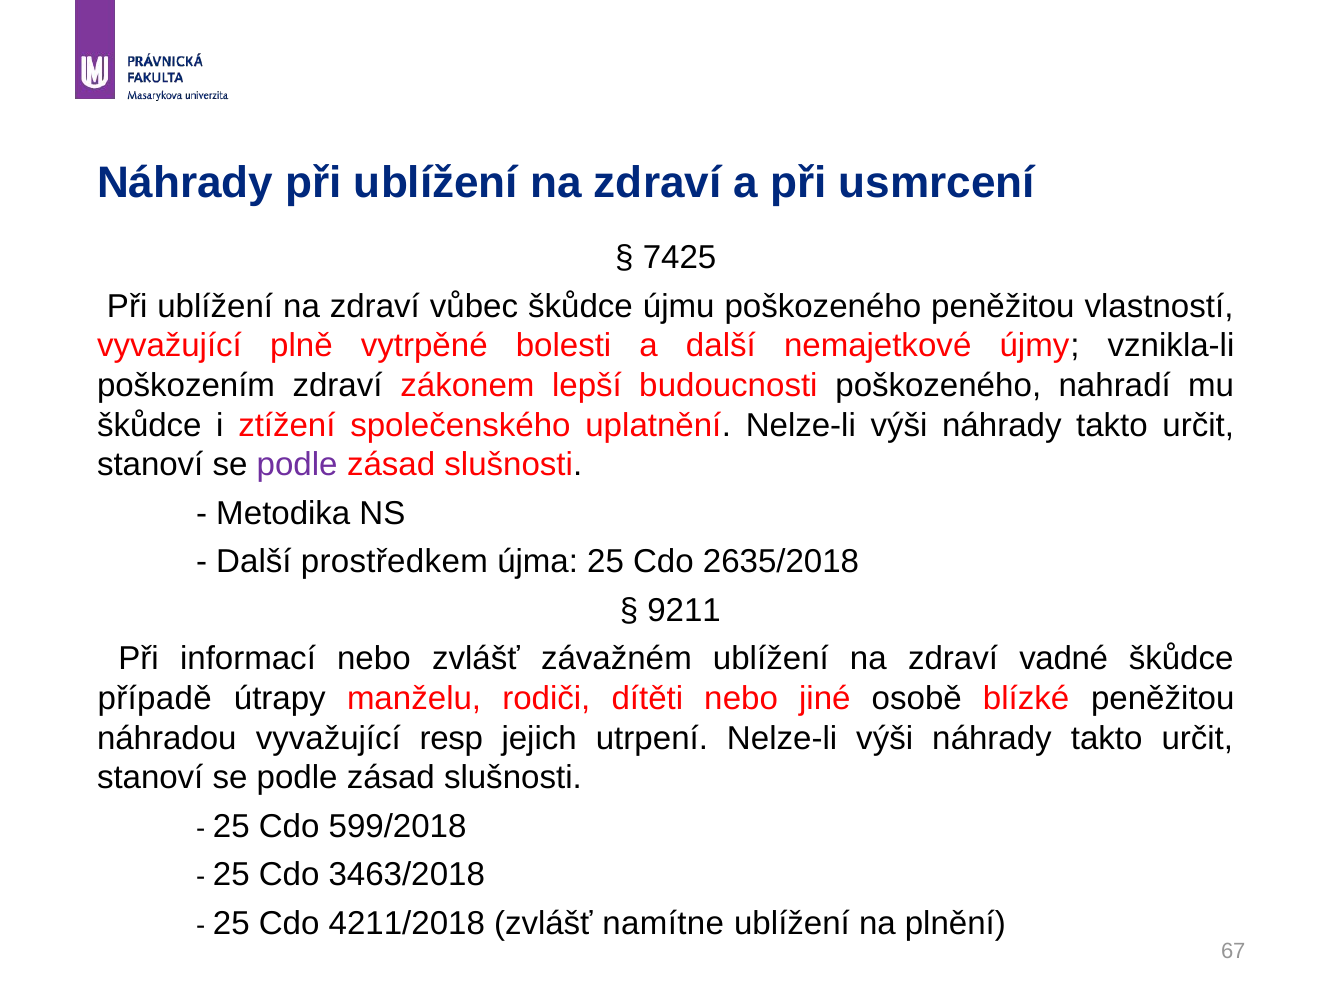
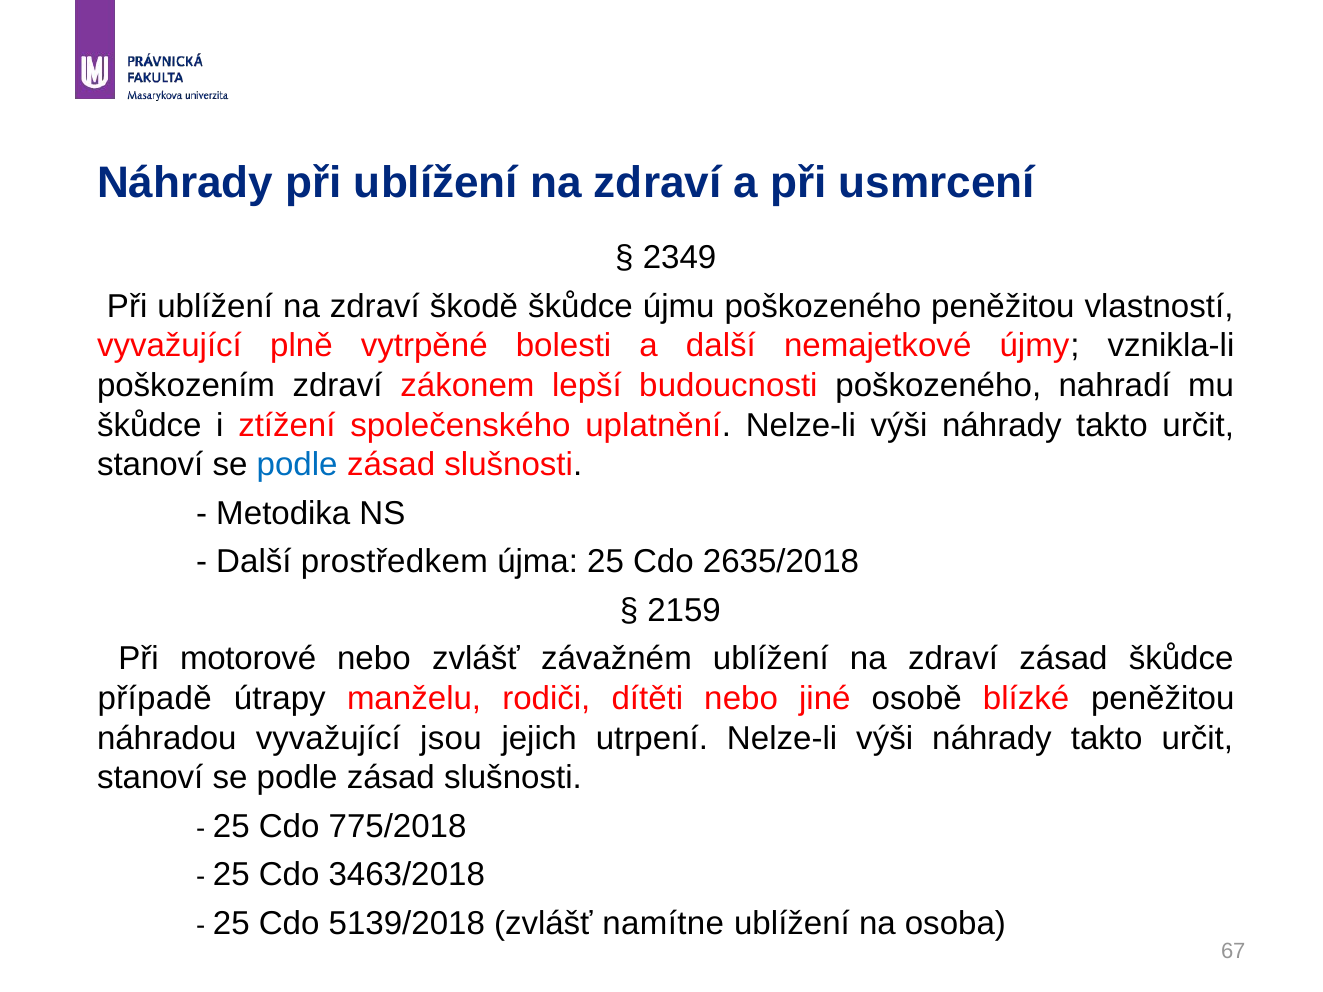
7425: 7425 -> 2349 (680, 258)
vůbec: vůbec -> škodě (474, 306)
podle colour: purple -> blue (297, 465)
9211: 9211 -> 2159 (684, 611)
informací: informací -> motorové (248, 659)
zdraví vadné: vadné -> zásad (1063, 659)
resp: resp -> jsou (451, 738)
599/2018: 599/2018 -> 775/2018 (398, 827)
4211/2018: 4211/2018 -> 5139/2018 (407, 924)
plnění: plnění -> osoba (955, 924)
